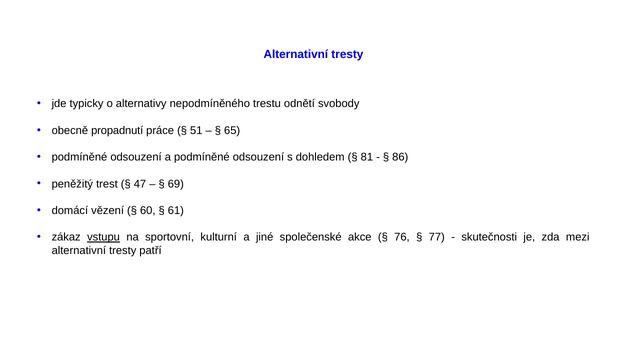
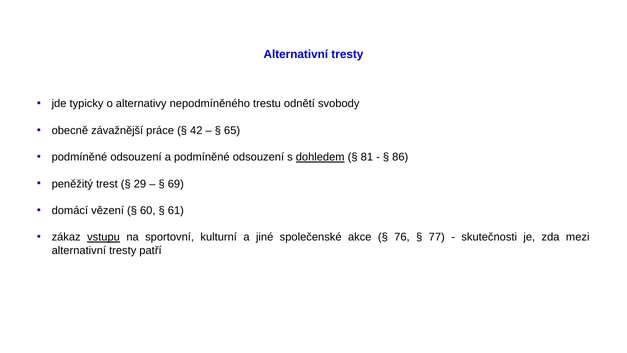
propadnutí: propadnutí -> závažnější (117, 130)
51: 51 -> 42 (196, 130)
dohledem underline: none -> present (320, 157)
47: 47 -> 29 (140, 184)
